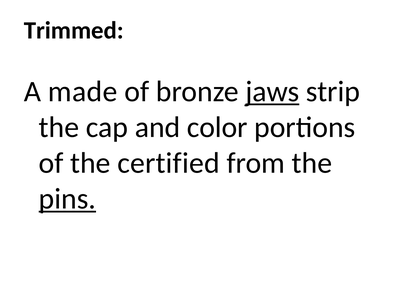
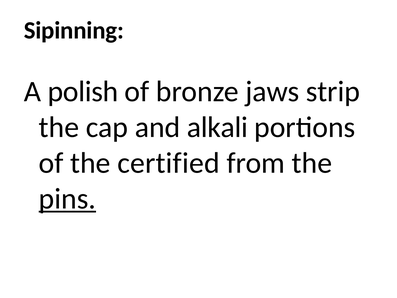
Trimmed: Trimmed -> Sipinning (74, 31)
made: made -> polish (83, 91)
jaws underline: present -> none (272, 91)
color: color -> alkali (217, 127)
